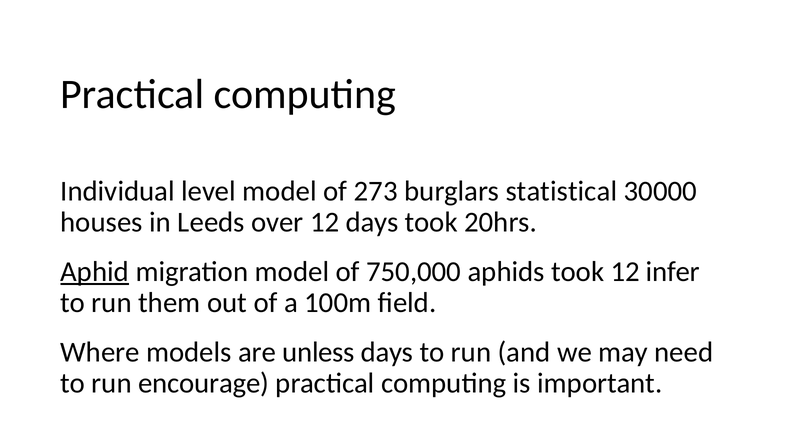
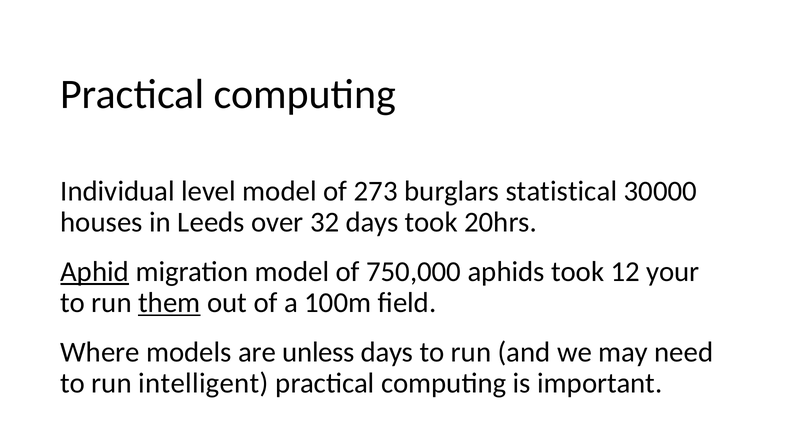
over 12: 12 -> 32 (325, 222)
infer: infer -> your (673, 272)
them underline: none -> present (169, 303)
encourage: encourage -> intelligent (203, 383)
